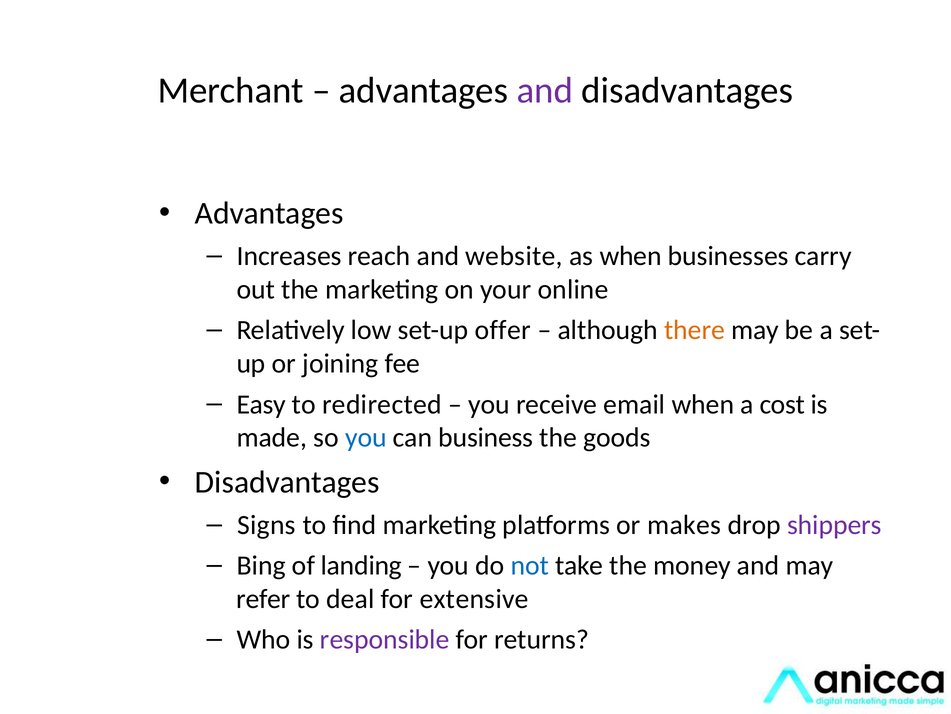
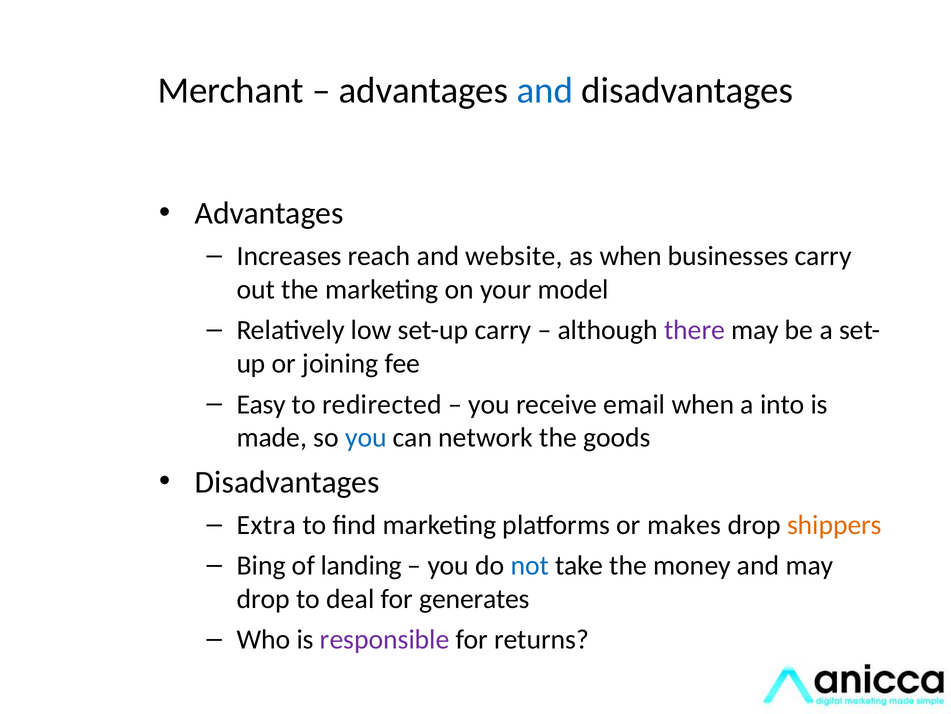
and colour: purple -> blue (545, 91)
online: online -> model (573, 289)
set-up offer: offer -> carry (503, 330)
there colour: orange -> purple (695, 330)
cost: cost -> into (782, 404)
business: business -> network (486, 437)
Signs: Signs -> Extra (266, 524)
shippers colour: purple -> orange (834, 524)
refer: refer -> drop (263, 598)
extensive: extensive -> generates (474, 598)
